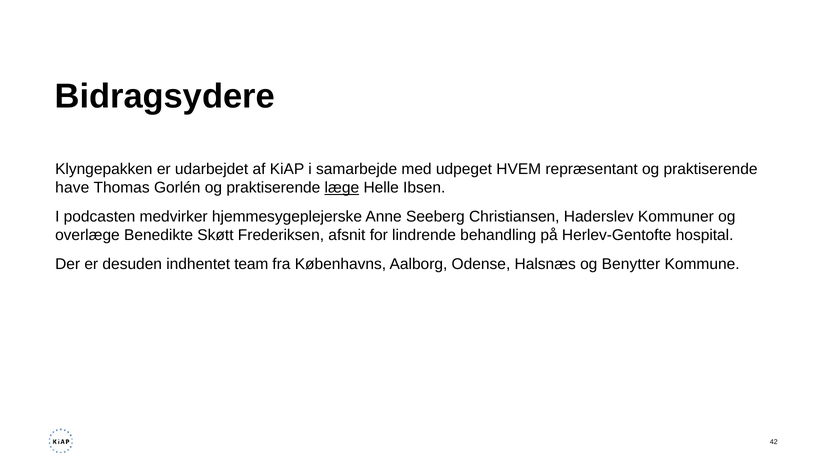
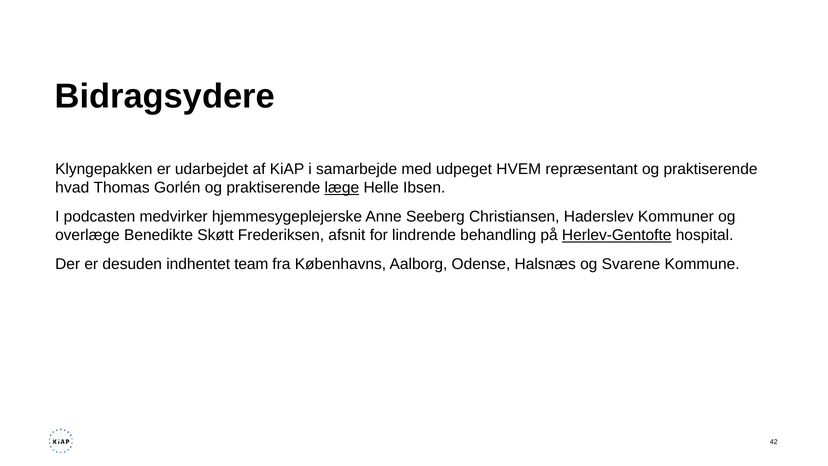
have: have -> hvad (72, 188)
Herlev-Gentofte underline: none -> present (617, 235)
Benytter: Benytter -> Svarene (631, 264)
